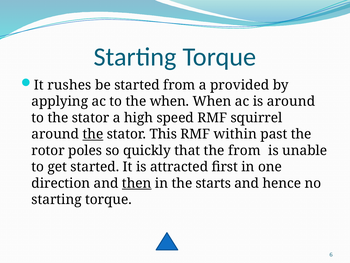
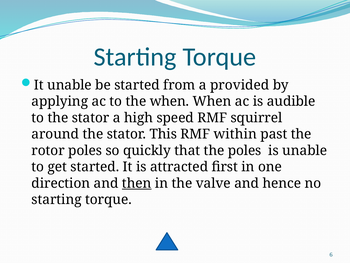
It rushes: rushes -> unable (69, 85)
is around: around -> audible (291, 101)
the underline: present -> none (93, 134)
the from: from -> poles (245, 150)
starts: starts -> valve (213, 183)
